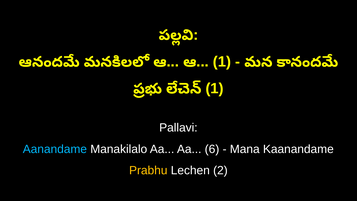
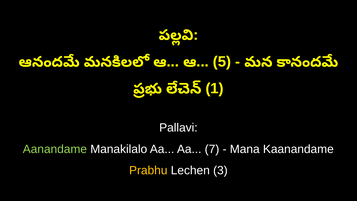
1: 1 -> 5 (222, 62)
Aanandame colour: light blue -> light green (55, 149)
6: 6 -> 7 (212, 149)
2: 2 -> 3 (220, 170)
